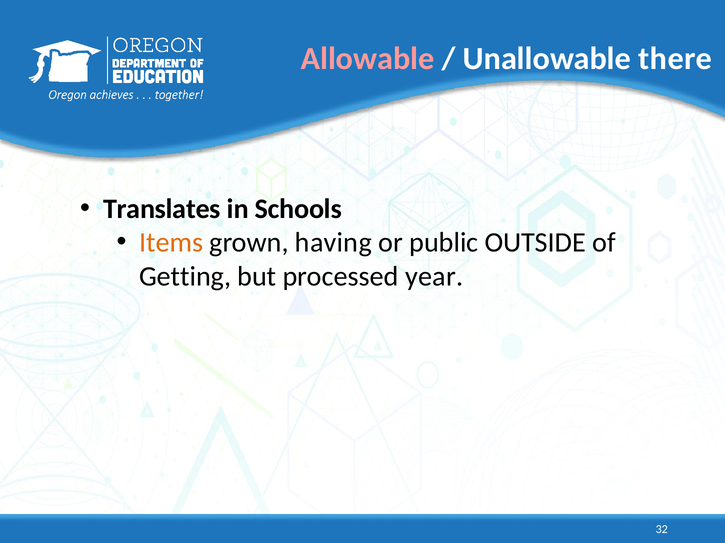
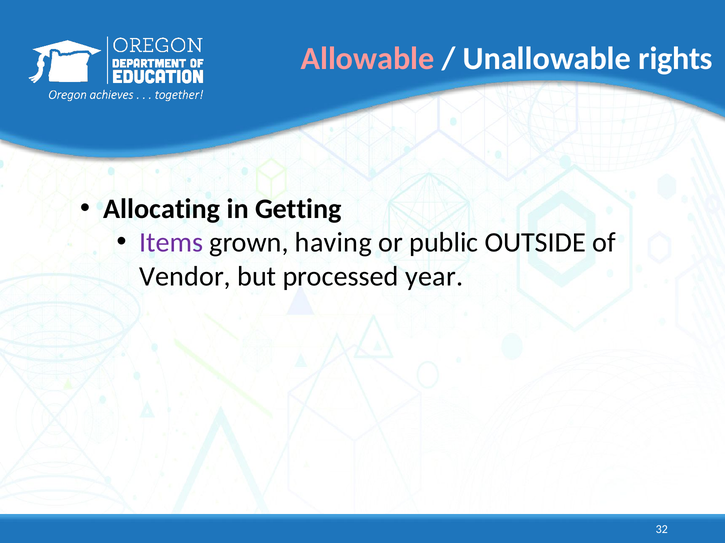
there: there -> rights (676, 59)
Translates: Translates -> Allocating (162, 209)
Schools: Schools -> Getting (298, 209)
Items colour: orange -> purple (171, 243)
Getting: Getting -> Vendor (185, 277)
